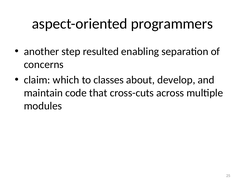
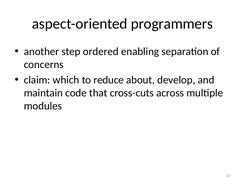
resulted: resulted -> ordered (101, 51)
classes: classes -> reduce (109, 80)
